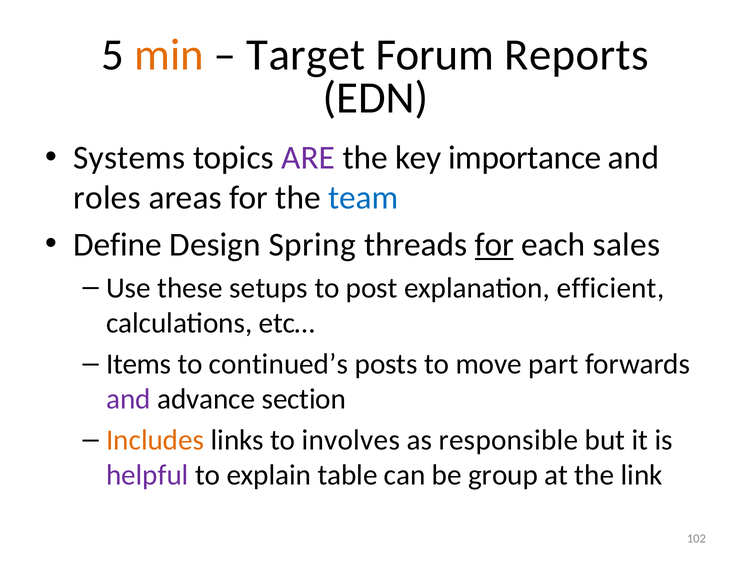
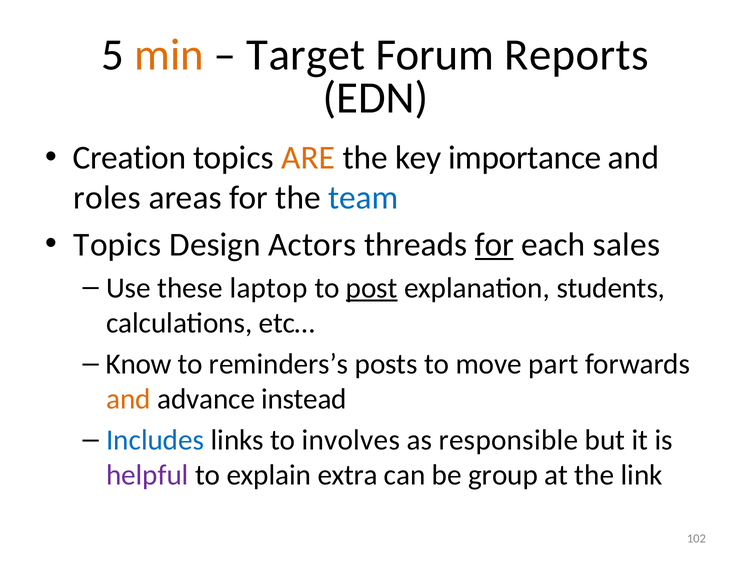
Systems: Systems -> Creation (130, 158)
ARE colour: purple -> orange (308, 158)
Define: Define -> Topics (117, 244)
Spring: Spring -> Actors (312, 244)
setups: setups -> laptop (269, 287)
post underline: none -> present (372, 287)
efficient: efficient -> students (611, 287)
Items: Items -> Know (139, 363)
continued’s: continued’s -> reminders’s (279, 363)
and colour: purple -> orange (128, 399)
section: section -> instead (304, 399)
Includes colour: orange -> blue (155, 439)
table: table -> extra (348, 475)
